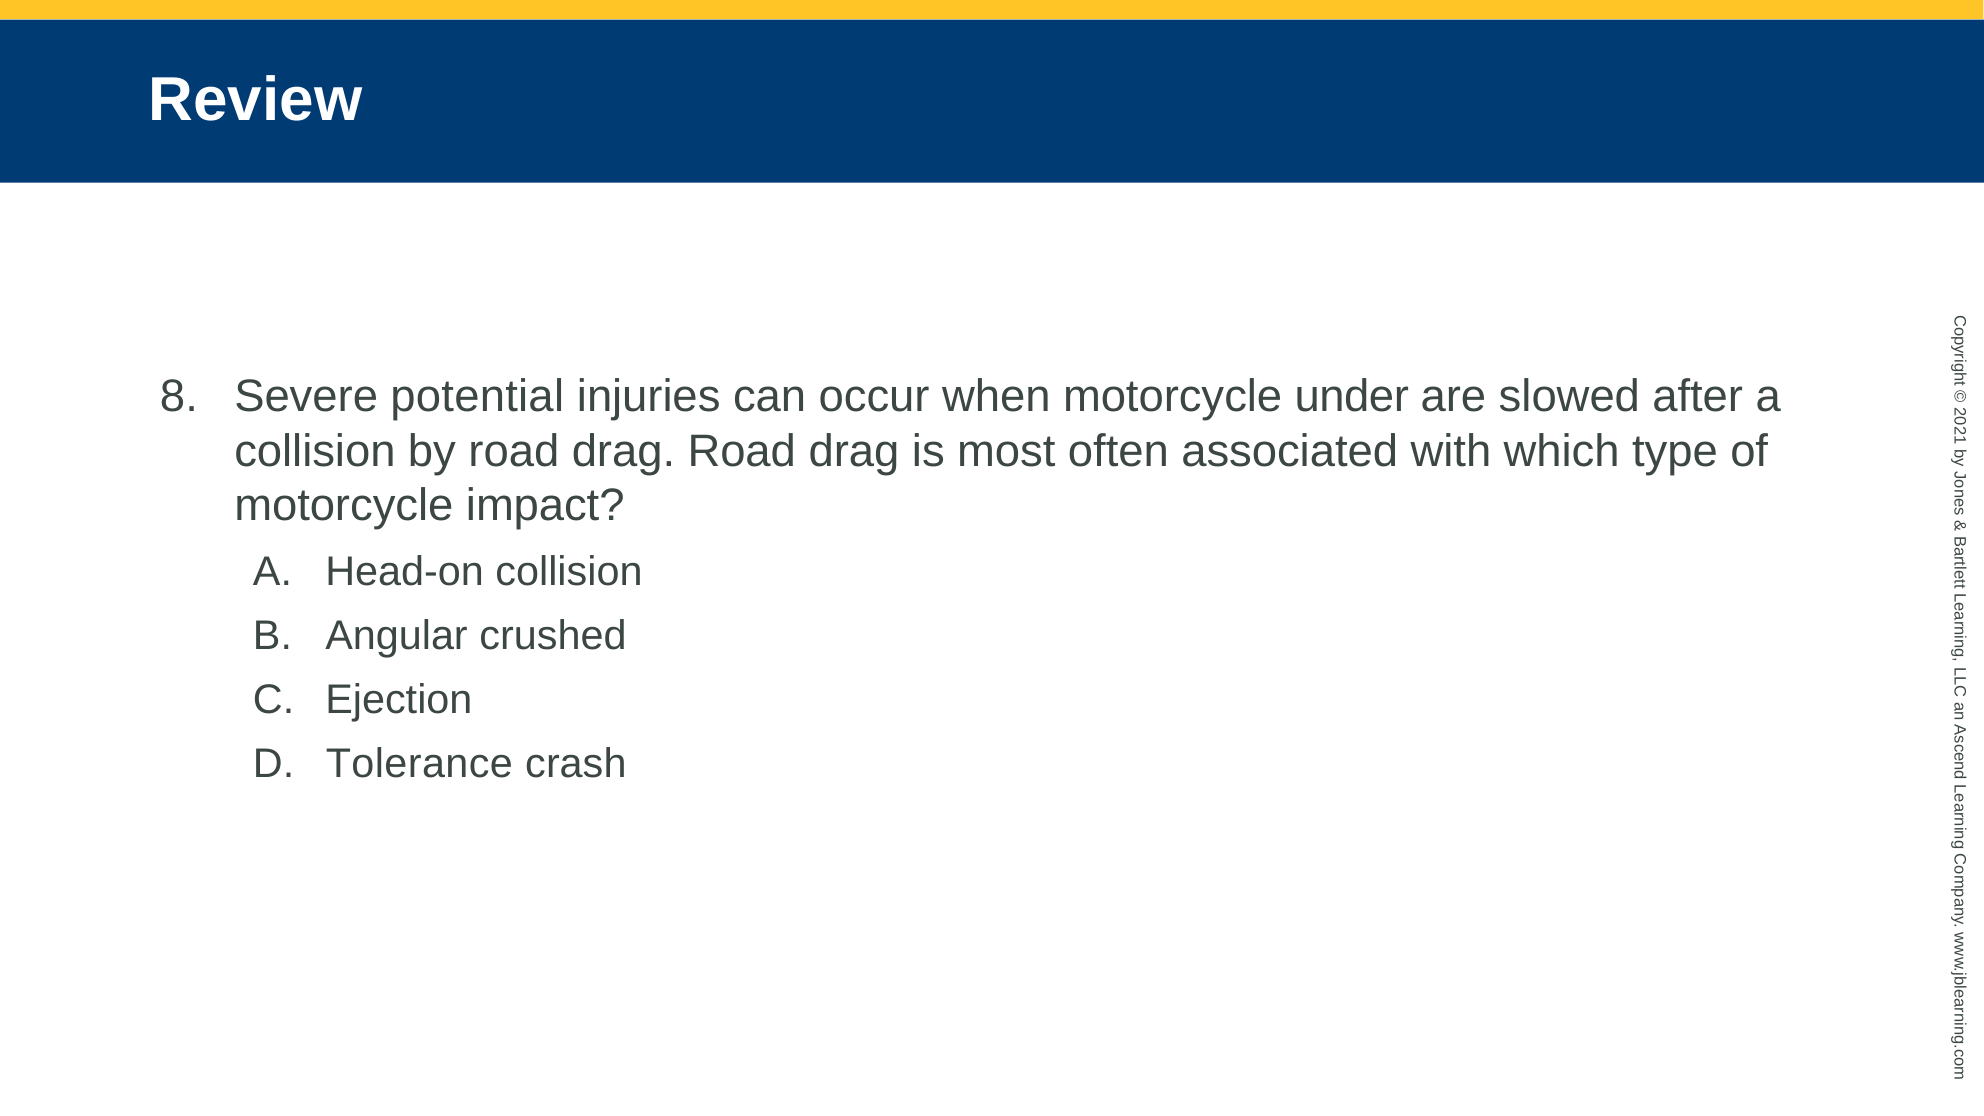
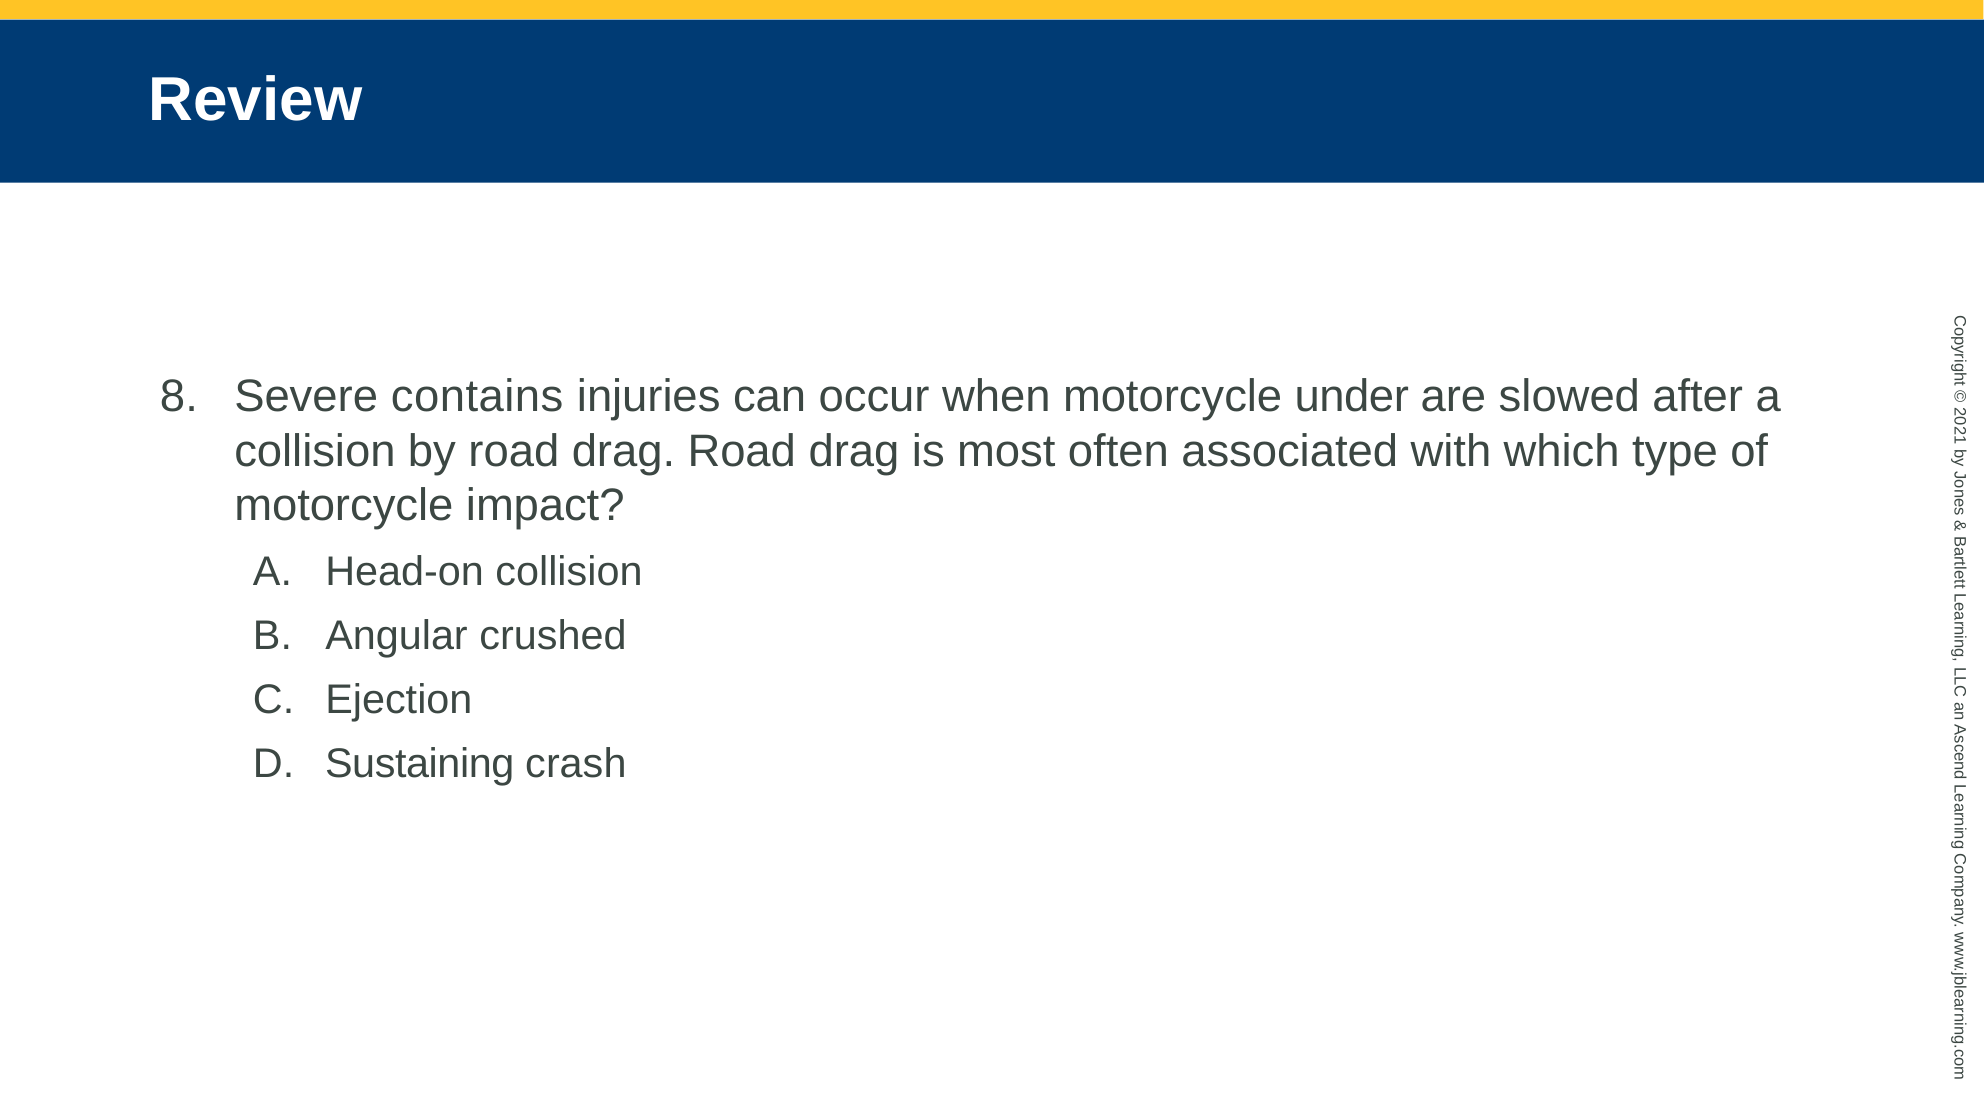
potential: potential -> contains (477, 396)
Tolerance: Tolerance -> Sustaining (420, 764)
